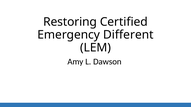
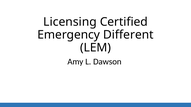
Restoring: Restoring -> Licensing (70, 22)
